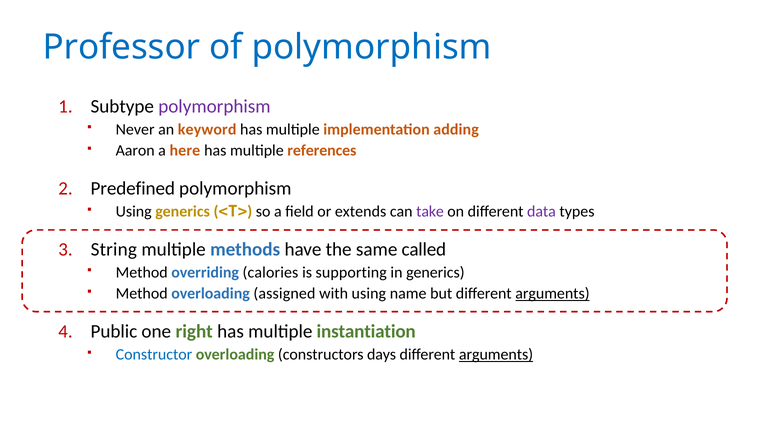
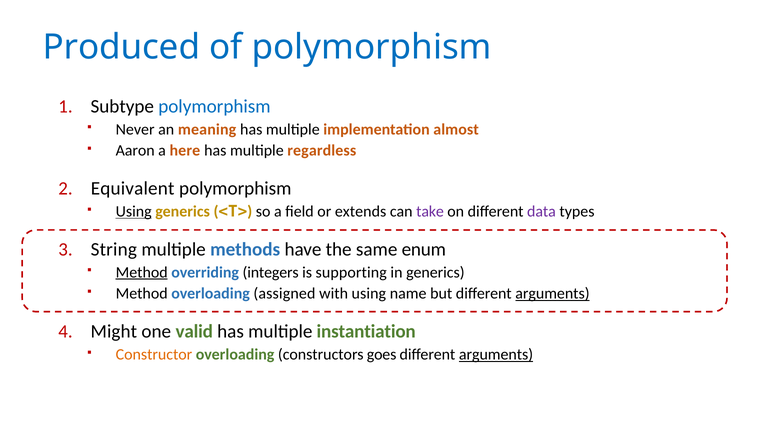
Professor: Professor -> Produced (121, 47)
polymorphism colour: purple -> blue (214, 106)
keyword: keyword -> meaning (207, 129)
adding: adding -> almost (456, 129)
references: references -> regardless (322, 151)
Predefined: Predefined -> Equivalent (133, 189)
Using underline: none -> present (134, 212)
called: called -> enum (424, 250)
Method underline: none -> present (142, 273)
calories: calories -> integers (271, 273)
Public: Public -> Might (114, 332)
right: right -> valid (194, 332)
Constructor colour: blue -> orange (154, 355)
days: days -> goes (382, 355)
